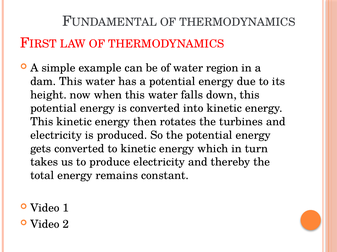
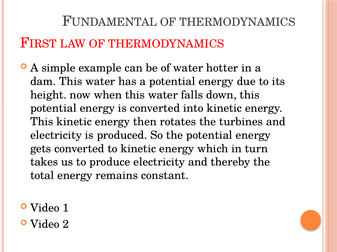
region: region -> hotter (222, 68)
